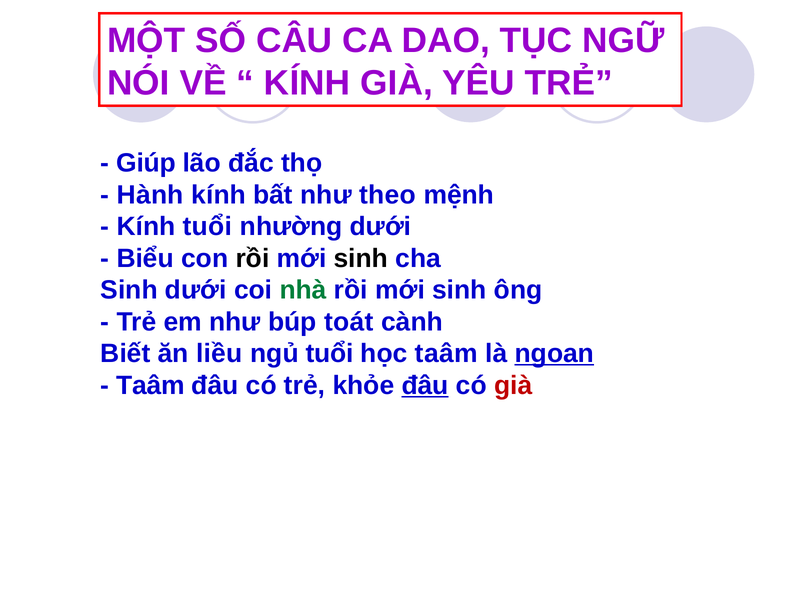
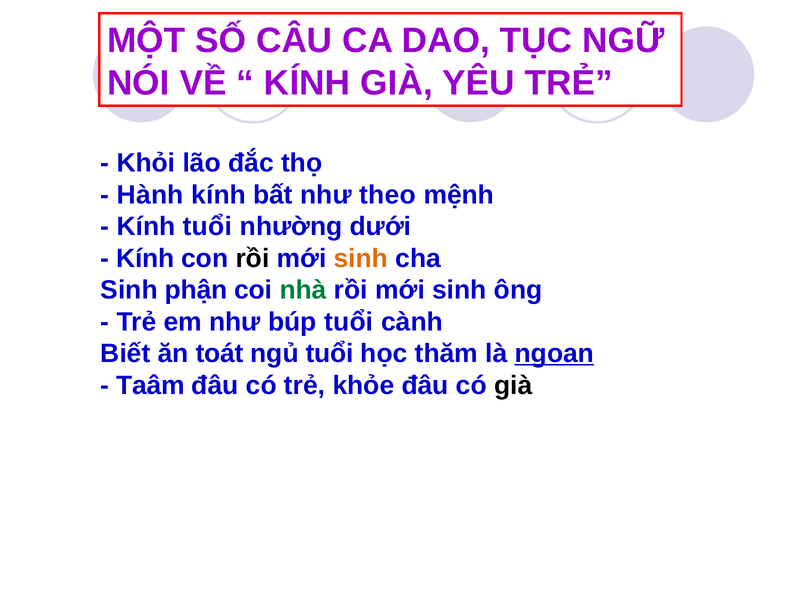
Giúp: Giúp -> Khỏi (146, 163)
Biểu: Biểu -> Kính (145, 259)
sinh colour: black -> orange (361, 259)
Sinh dưới: dưới -> phận (196, 290)
búp toát: toát -> tuổi (349, 322)
liều: liều -> toát (220, 354)
học taâm: taâm -> thăm (446, 354)
đâu underline: present -> none (425, 386)
già colour: red -> black (513, 386)
